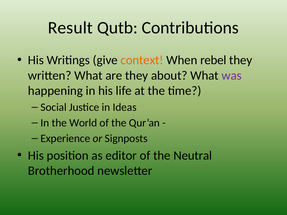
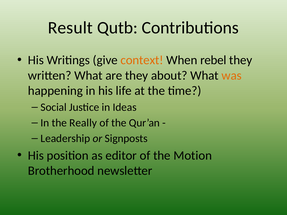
was colour: purple -> orange (232, 76)
World: World -> Really (83, 123)
Experience: Experience -> Leadership (65, 139)
Neutral: Neutral -> Motion (193, 156)
